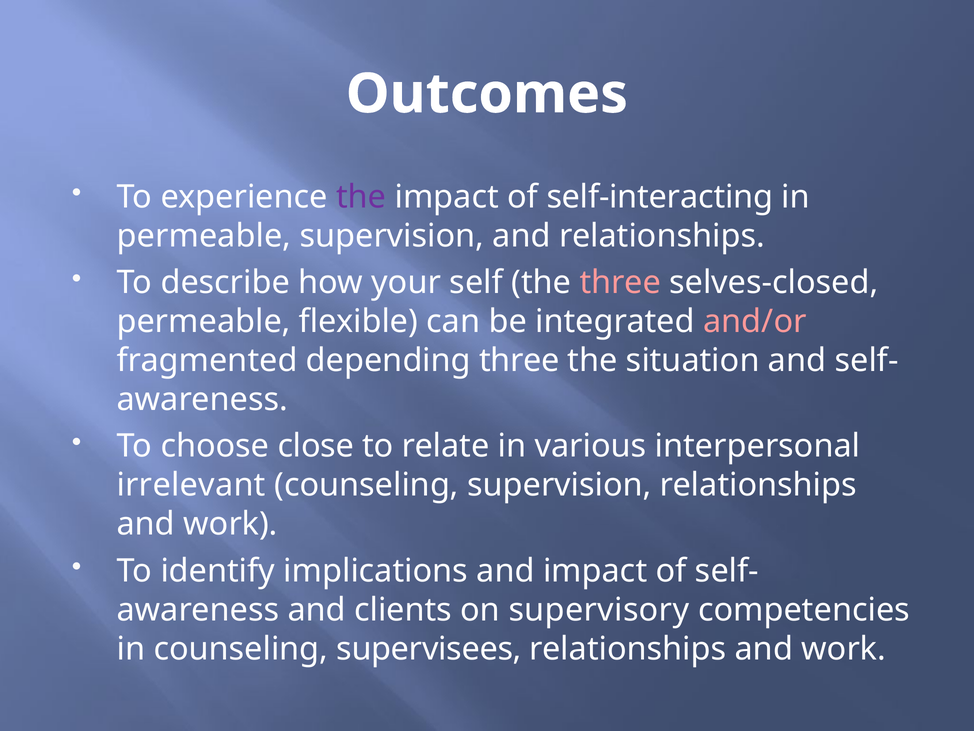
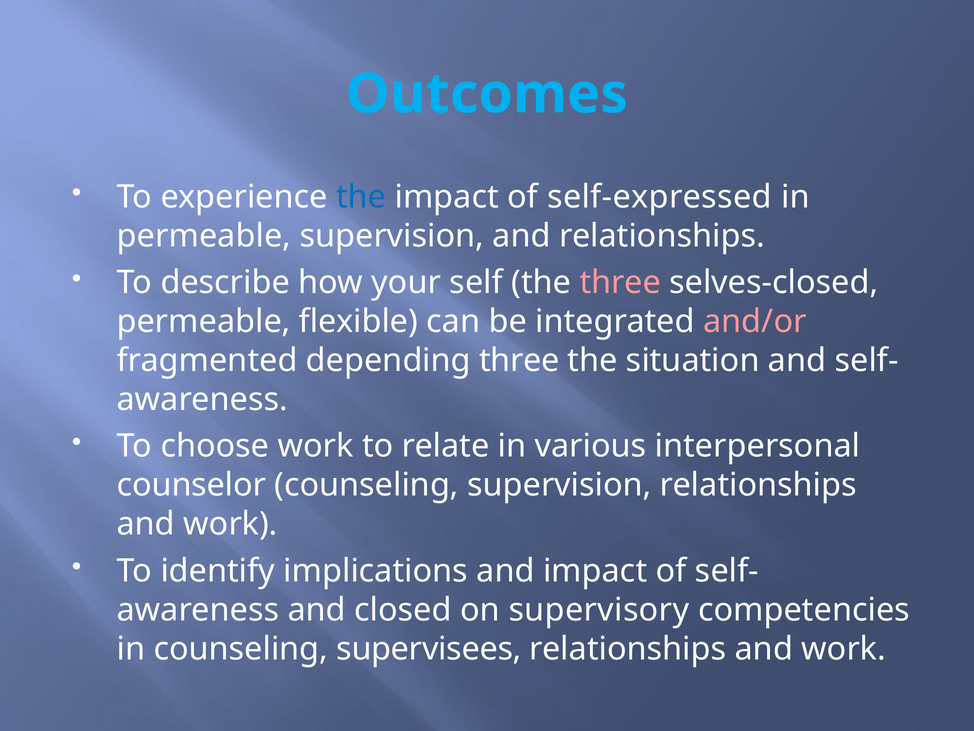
Outcomes colour: white -> light blue (487, 94)
the colour: purple -> blue (361, 197)
self-interacting: self-interacting -> self-expressed (660, 197)
choose close: close -> work (316, 446)
irrelevant: irrelevant -> counselor (191, 485)
clients: clients -> closed (403, 609)
